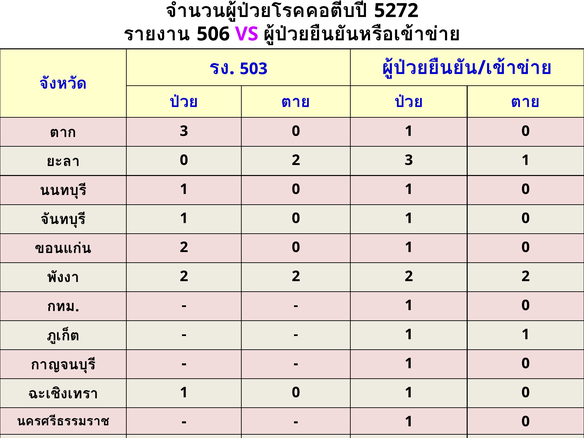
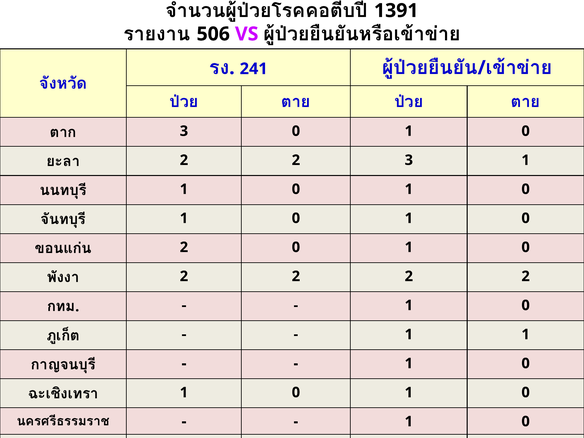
5272: 5272 -> 1391 (396, 11)
503: 503 -> 241 (254, 69)
0: 0 -> 2 (184, 160)
